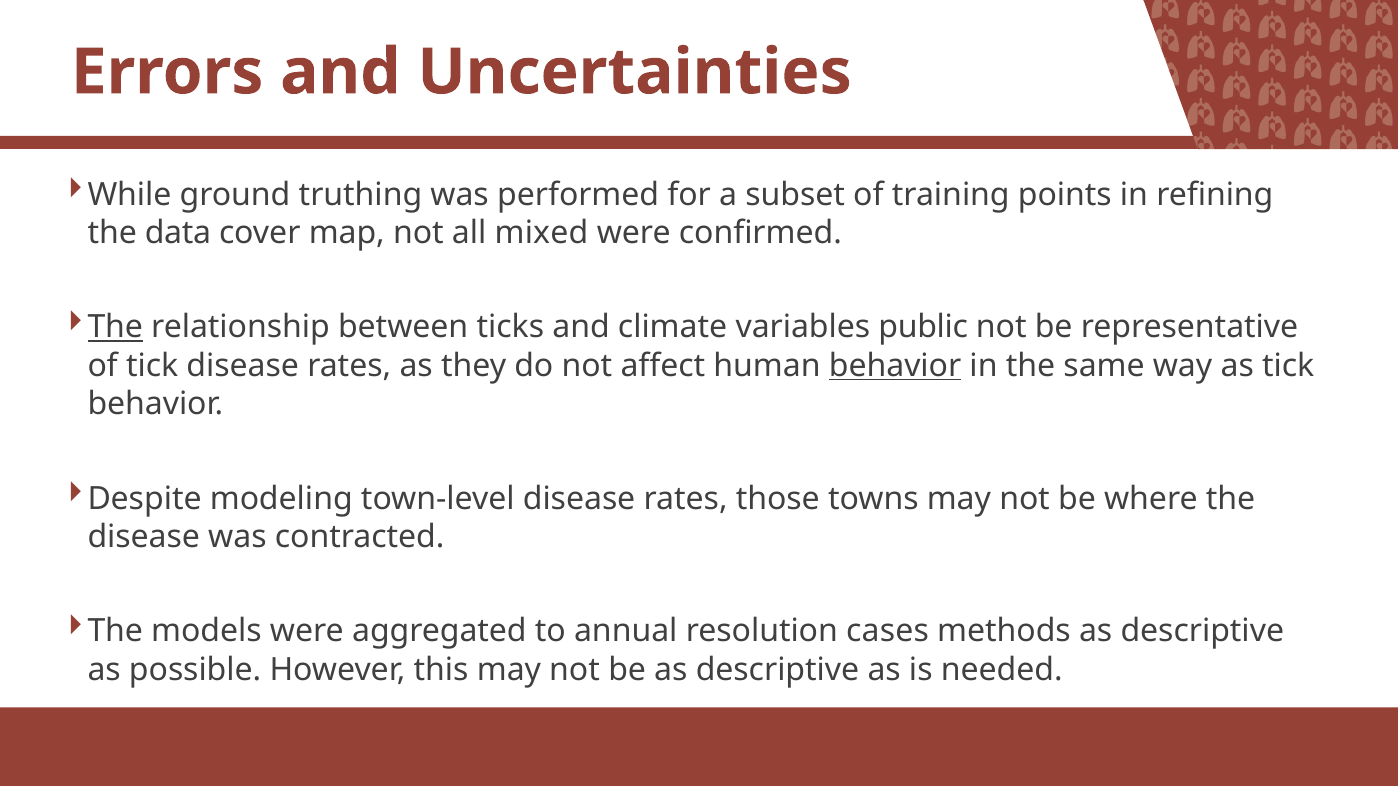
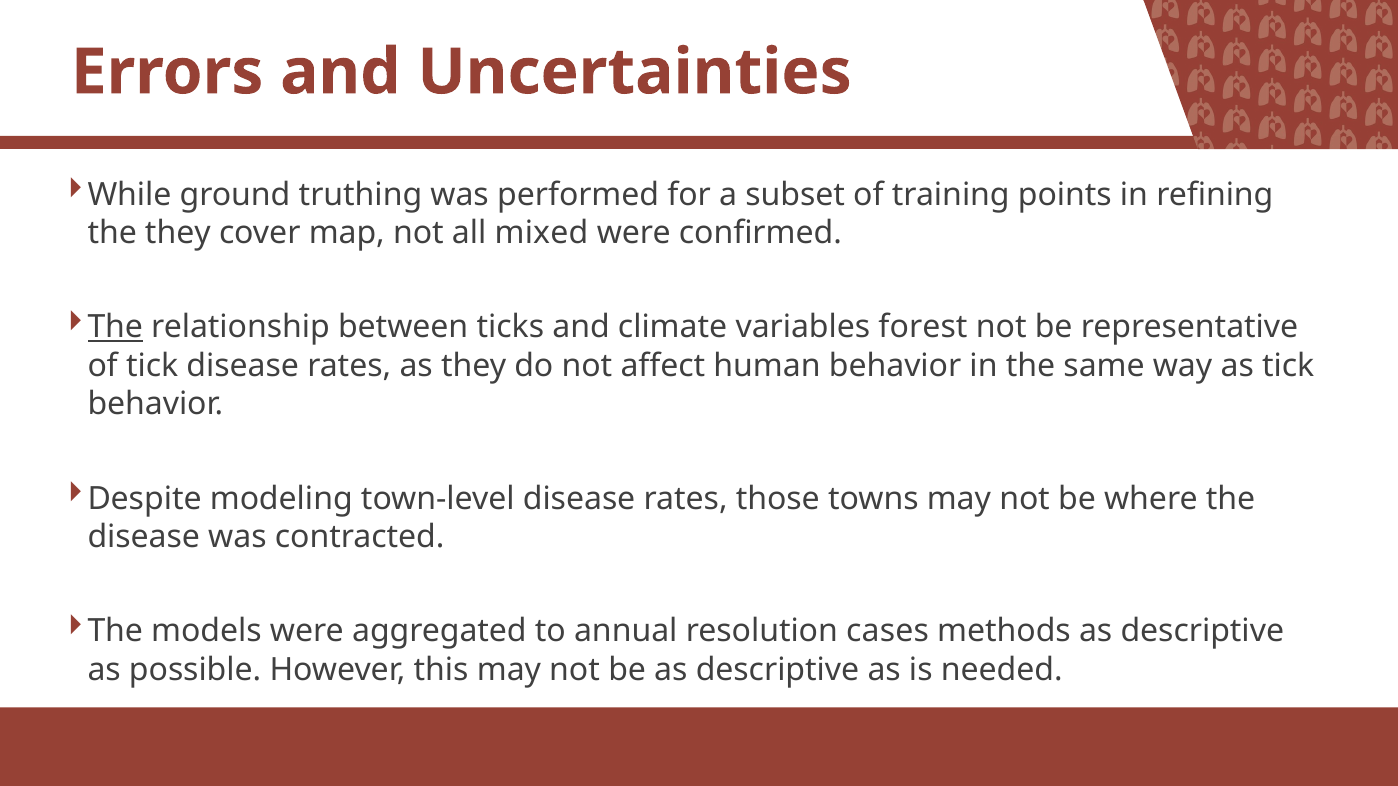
the data: data -> they (178, 233)
public: public -> forest (923, 327)
behavior underline: present -> none (895, 366)
